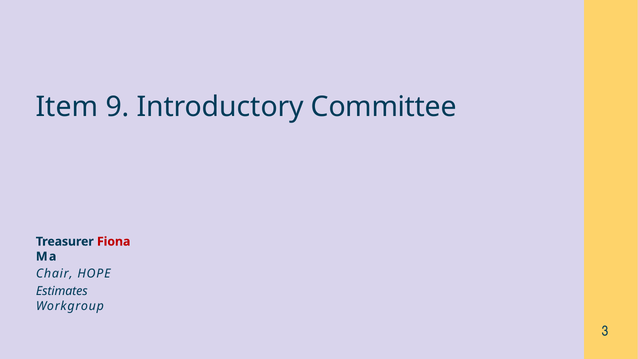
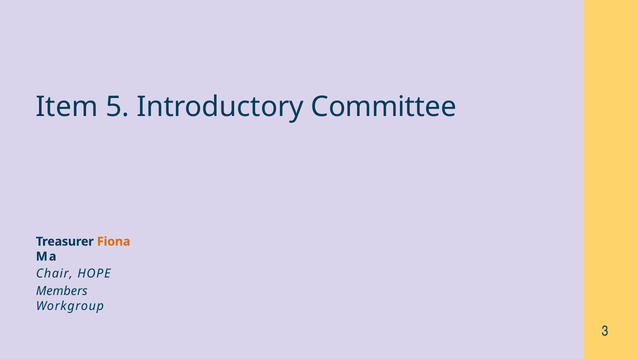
9: 9 -> 5 (117, 107)
Fiona colour: red -> orange (114, 241)
Estimates: Estimates -> Members (62, 291)
